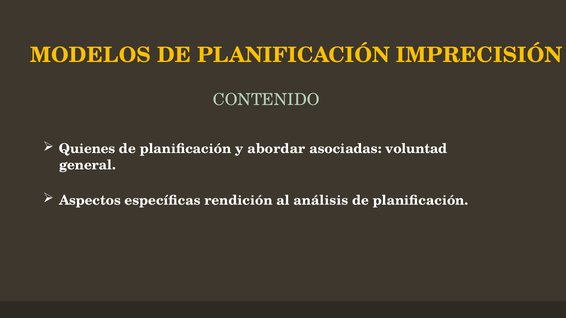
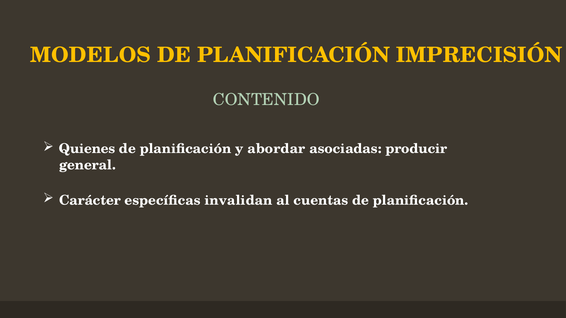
voluntad: voluntad -> producir (416, 149)
Aspectos: Aspectos -> Carácter (90, 200)
rendición: rendición -> invalidan (238, 200)
análisis: análisis -> cuentas (321, 200)
